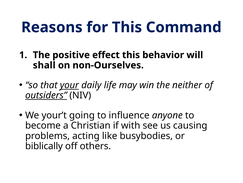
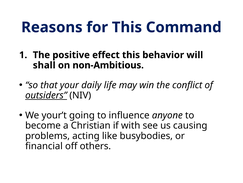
non-Ourselves: non-Ourselves -> non-Ambitious (108, 65)
your underline: present -> none (69, 85)
neither: neither -> conflict (187, 85)
biblically: biblically -> financial (44, 146)
